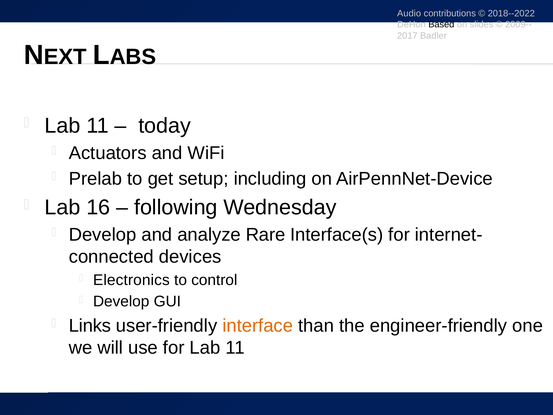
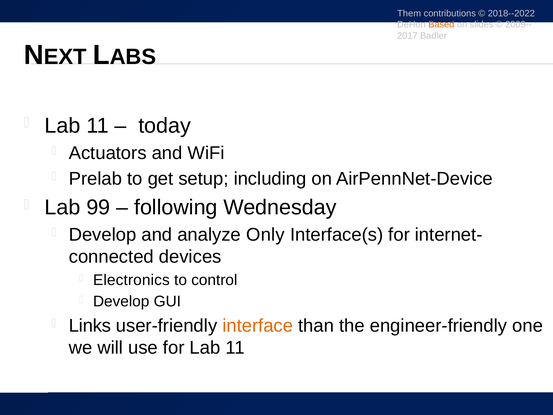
Audio: Audio -> Them (409, 14)
Based colour: black -> orange (441, 25)
16: 16 -> 99 (98, 207)
Rare: Rare -> Only (265, 235)
